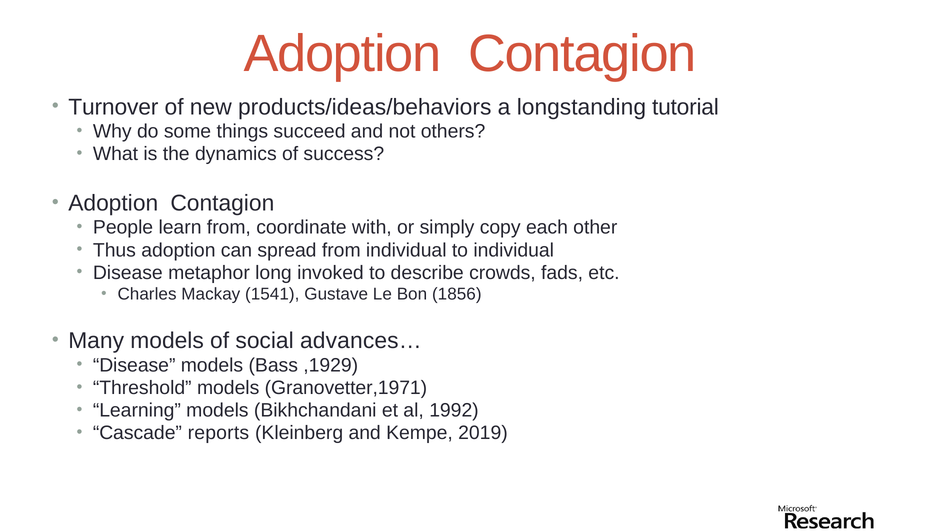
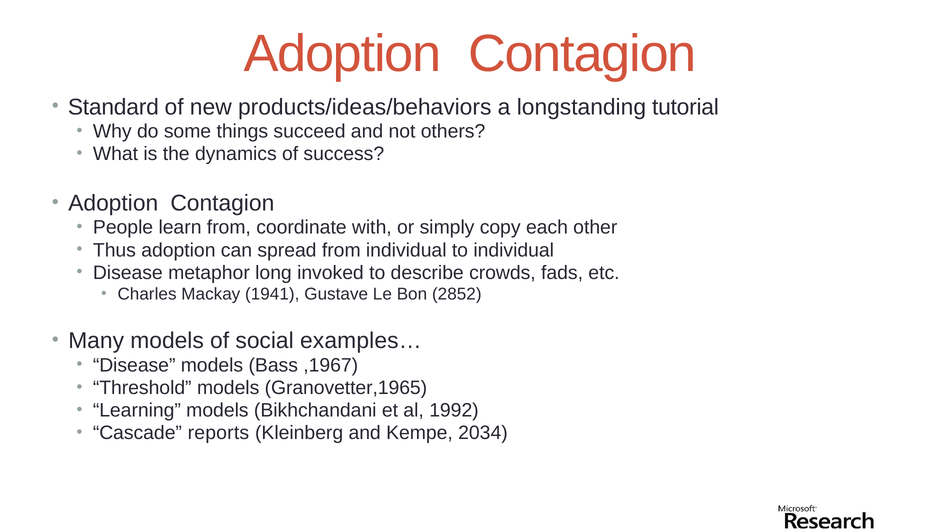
Turnover: Turnover -> Standard (113, 107)
1541: 1541 -> 1941 (272, 294)
1856: 1856 -> 2852 (457, 294)
advances…: advances… -> examples… (361, 341)
,1929: ,1929 -> ,1967 (331, 365)
Granovetter,1971: Granovetter,1971 -> Granovetter,1965 (346, 388)
2019: 2019 -> 2034 (483, 433)
